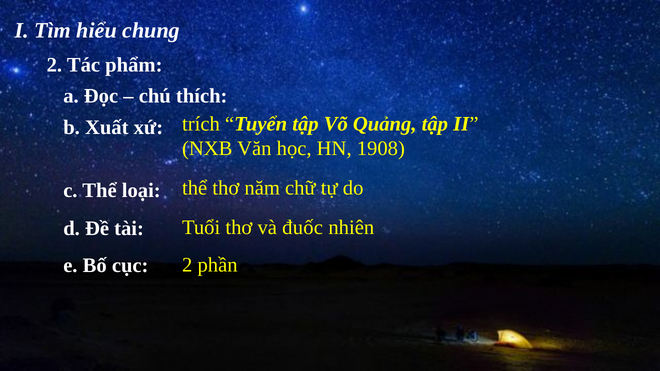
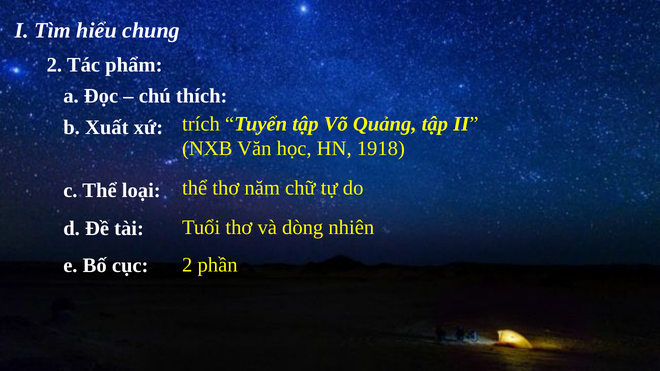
1908: 1908 -> 1918 (381, 149)
đuốc: đuốc -> dòng (303, 228)
